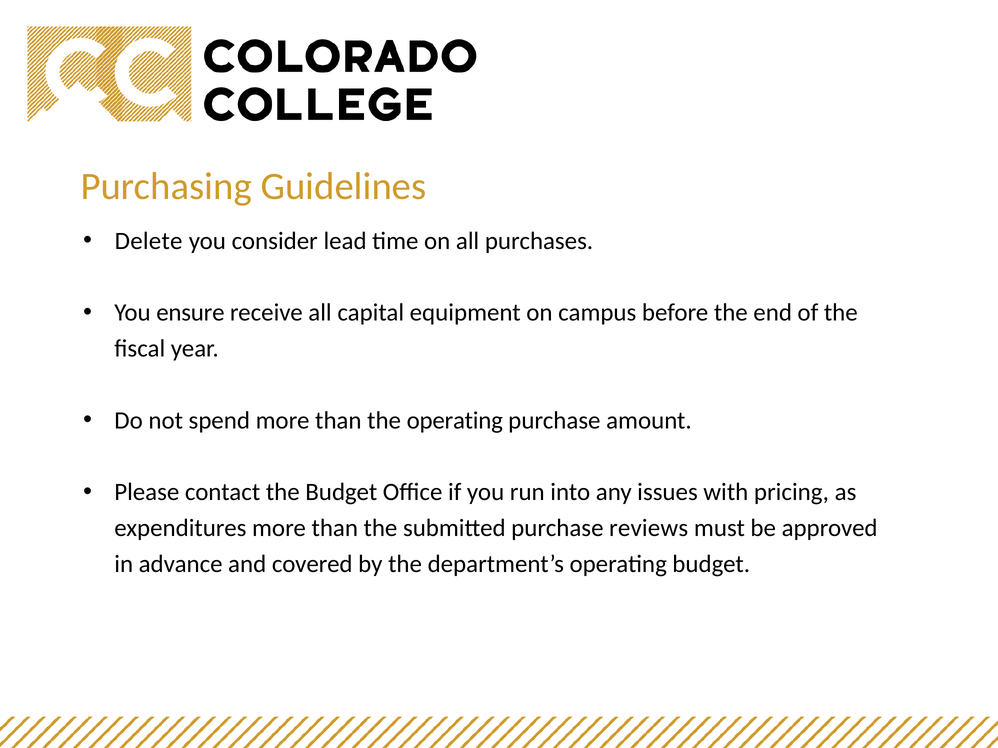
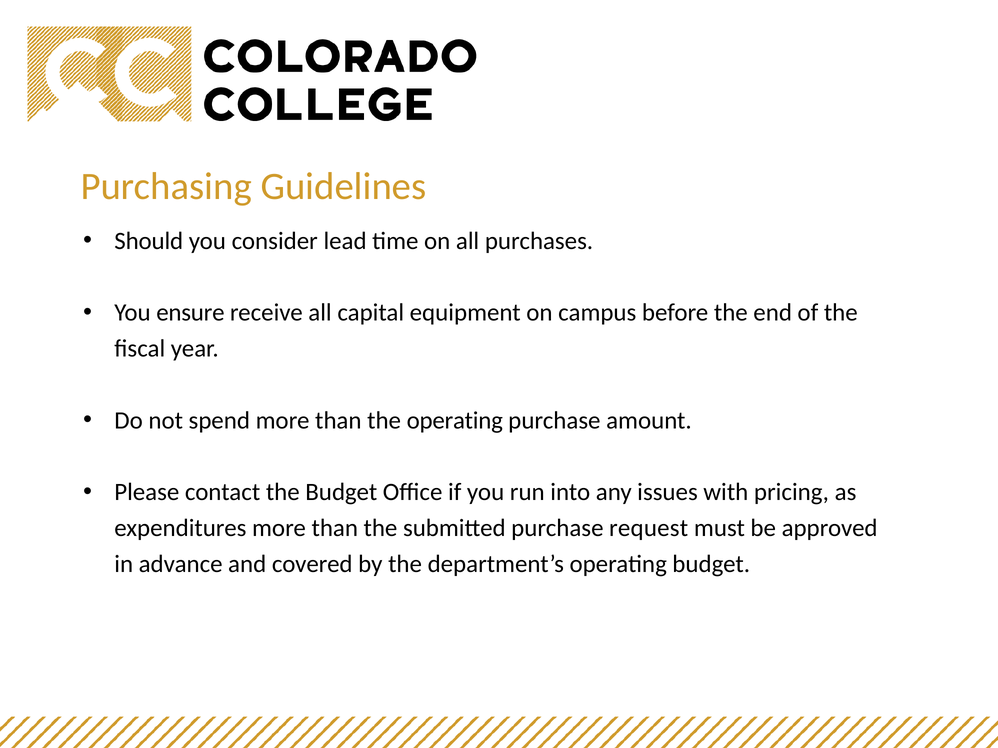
Delete: Delete -> Should (149, 241)
reviews: reviews -> request (649, 528)
